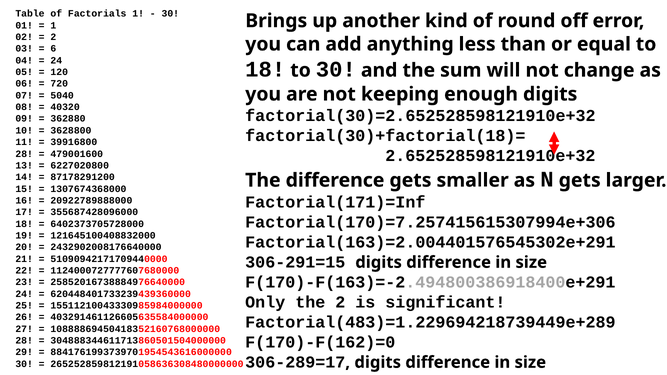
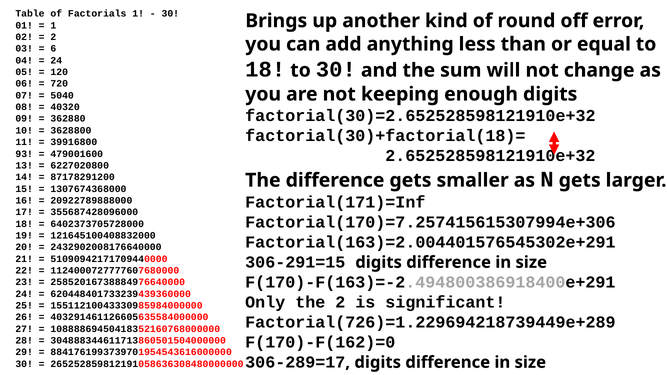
28: 28 -> 93 (24, 154)
Factorial(483)=1.229694218739449e+289: Factorial(483)=1.229694218739449e+289 -> Factorial(726)=1.229694218739449e+289 (430, 322)
